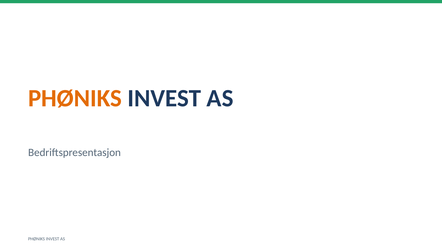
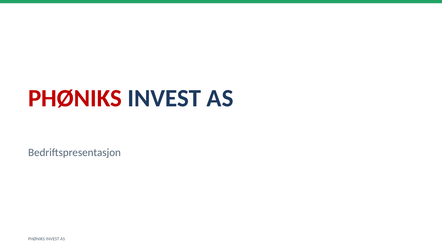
PHØNIKS colour: orange -> red (75, 98)
